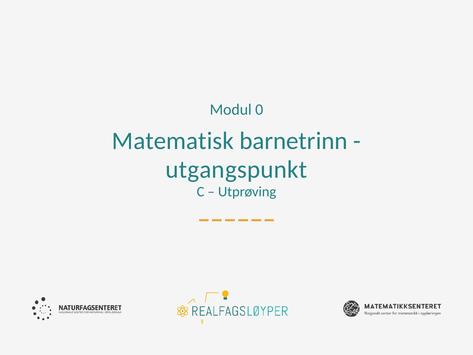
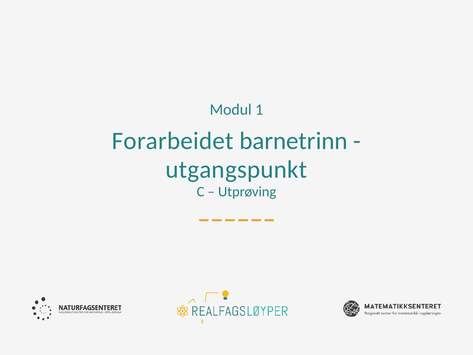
0: 0 -> 1 (259, 110)
Matematisk: Matematisk -> Forarbeidet (173, 141)
